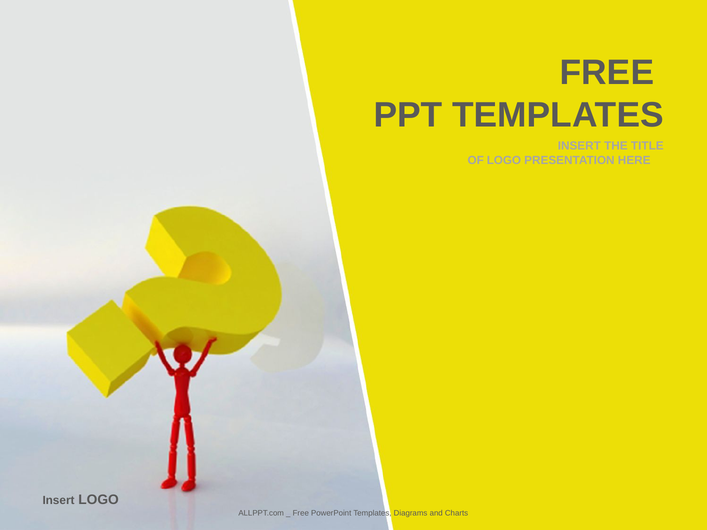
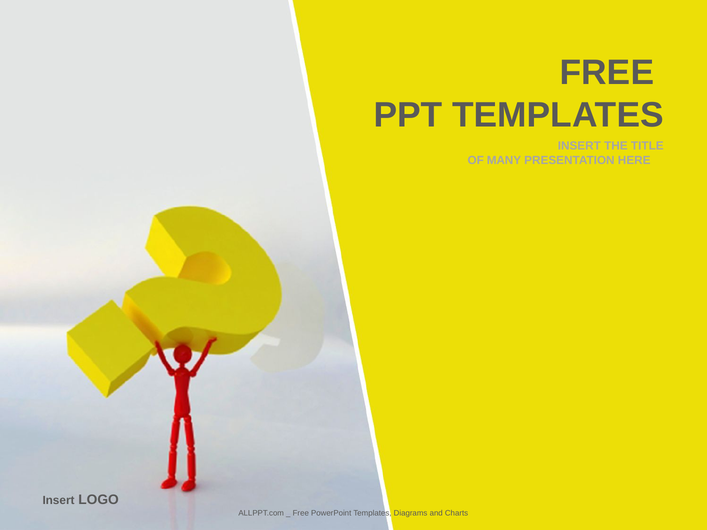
OF LOGO: LOGO -> MANY (504, 160)
